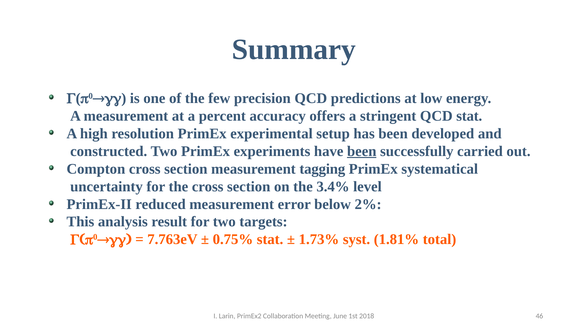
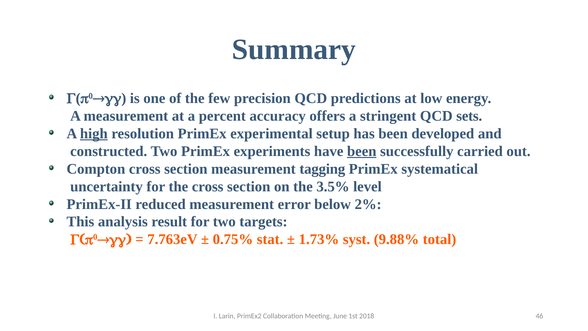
QCD stat: stat -> sets (469, 116)
high underline: none -> present (94, 133)
3.4%: 3.4% -> 3.5% (333, 186)
1.81%: 1.81% -> 9.88% (396, 239)
